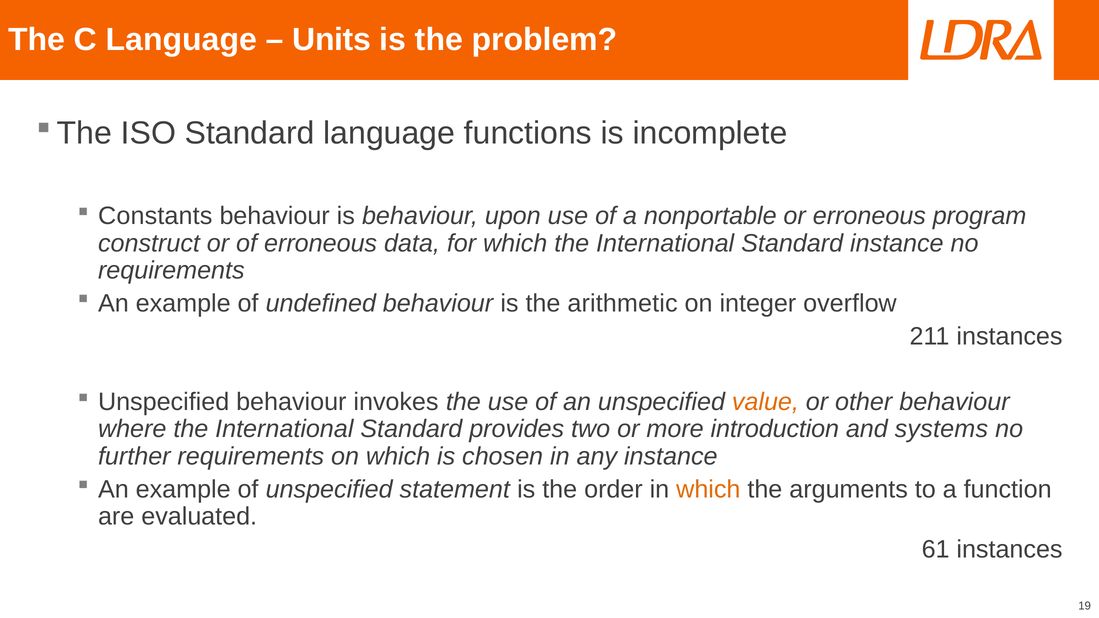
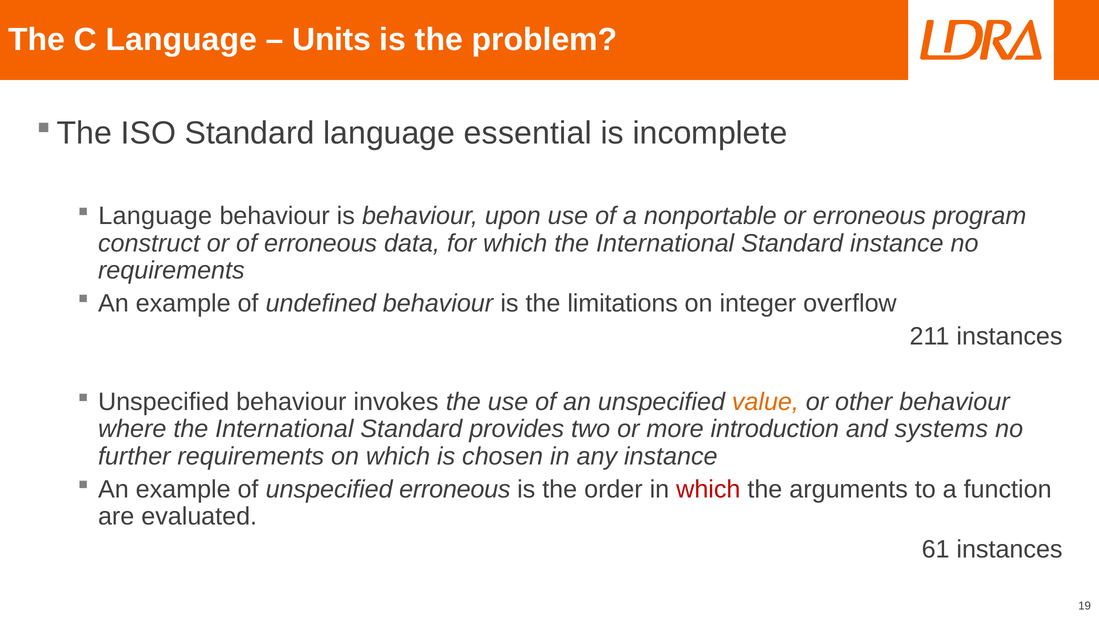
functions: functions -> essential (528, 133)
Constants: Constants -> Language (155, 216)
arithmetic: arithmetic -> limitations (623, 303)
unspecified statement: statement -> erroneous (455, 489)
which colour: orange -> red (708, 489)
